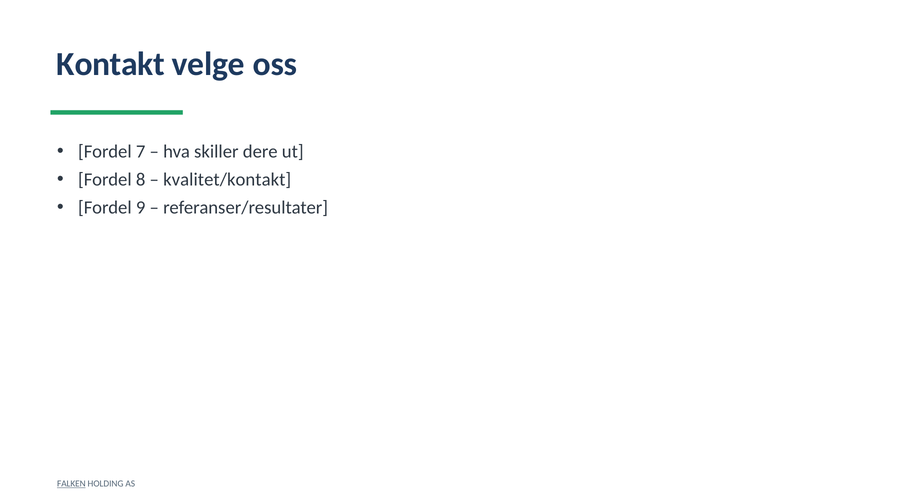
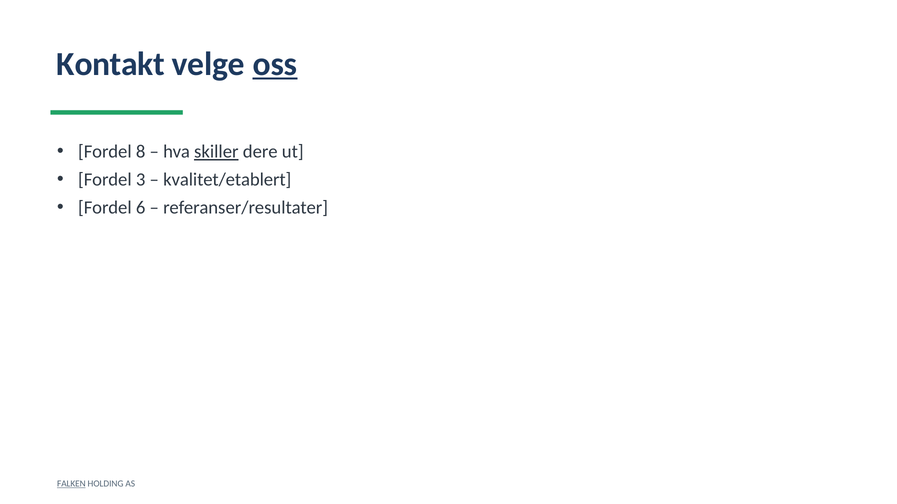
oss underline: none -> present (275, 64)
7: 7 -> 8 (141, 152)
skiller underline: none -> present (216, 152)
8: 8 -> 3 (141, 180)
kvalitet/kontakt: kvalitet/kontakt -> kvalitet/etablert (227, 180)
9: 9 -> 6 (141, 208)
